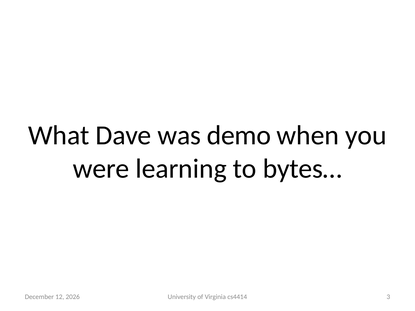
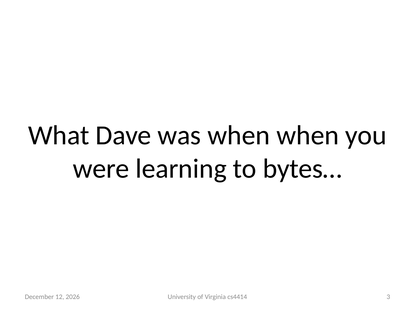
was demo: demo -> when (239, 136)
